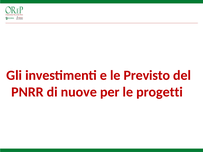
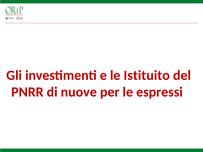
Previsto: Previsto -> Istituito (147, 75)
progetti: progetti -> espressi (160, 92)
